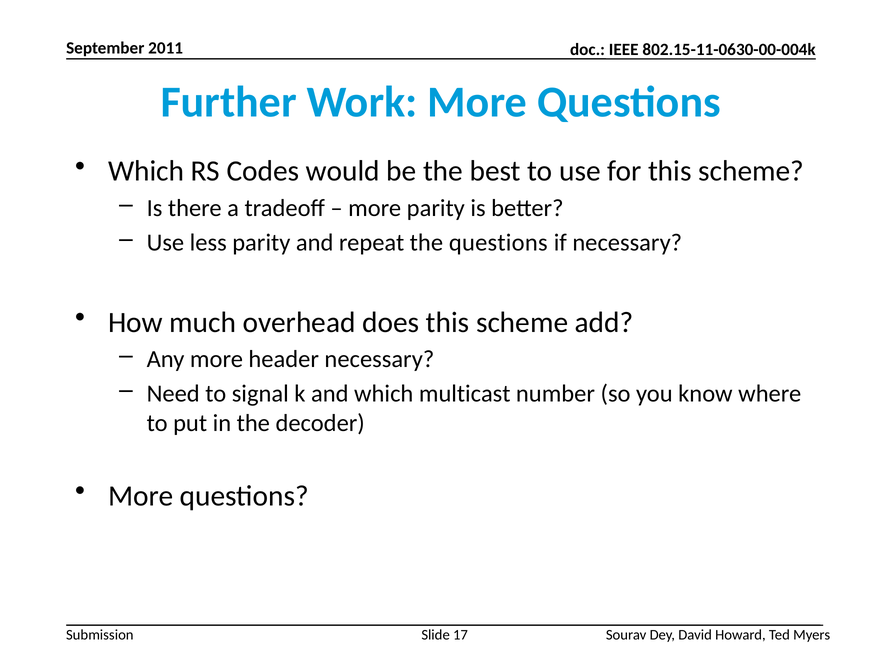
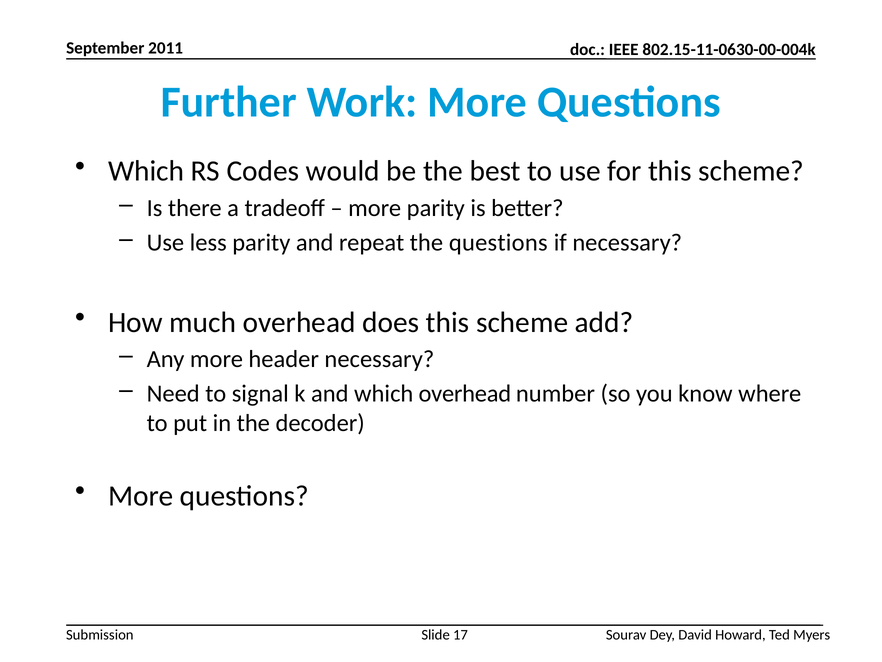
which multicast: multicast -> overhead (465, 393)
